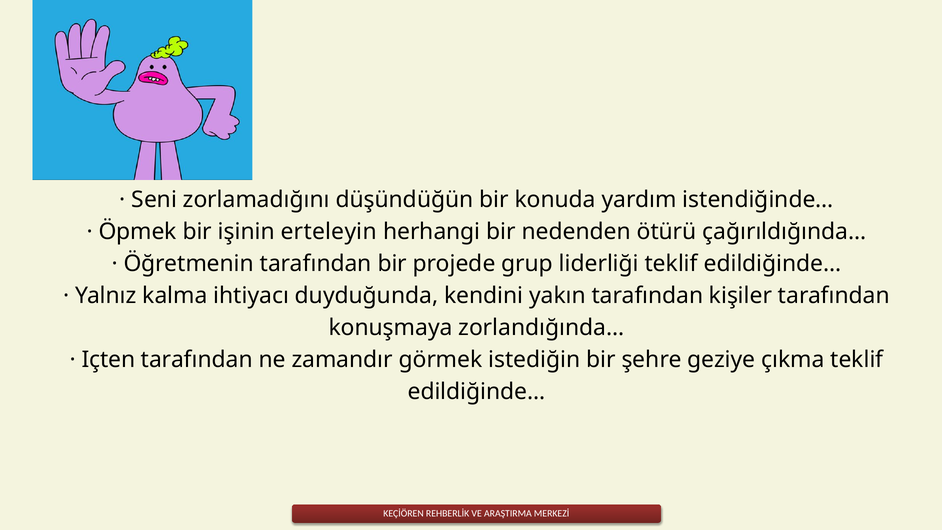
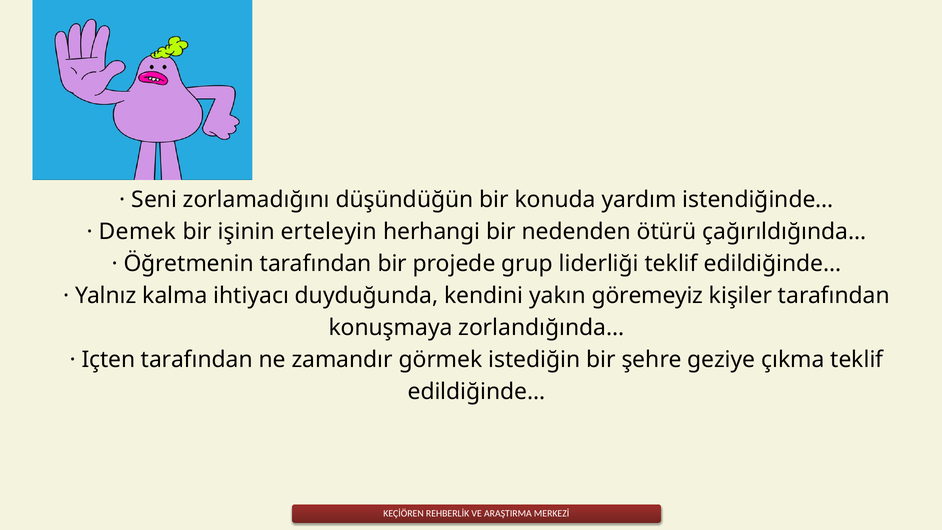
Öpmek: Öpmek -> Demek (137, 232)
yakın tarafından: tarafından -> göremeyiz (647, 296)
